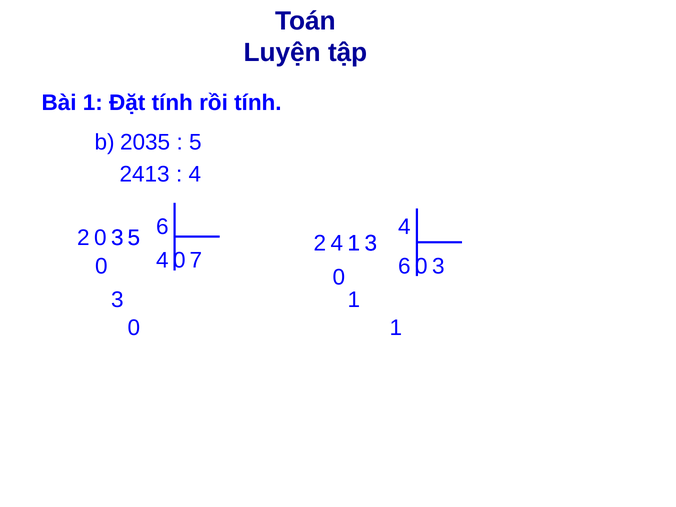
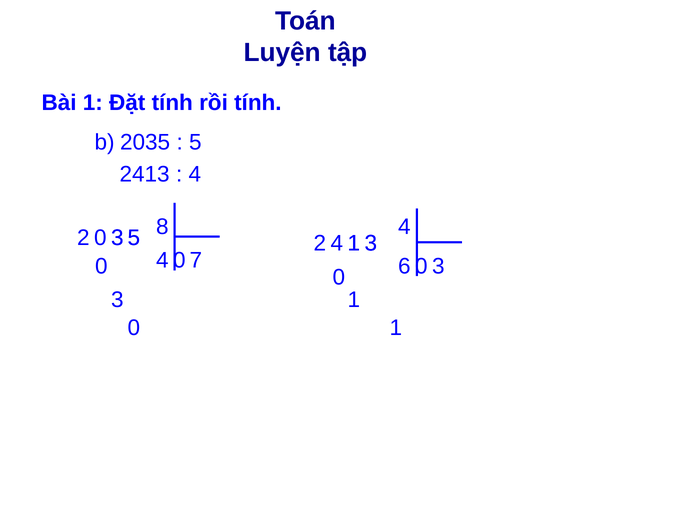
6: 6 -> 8 (162, 227)
